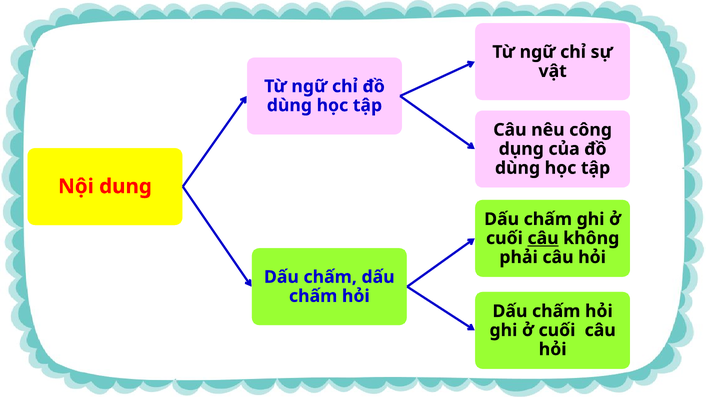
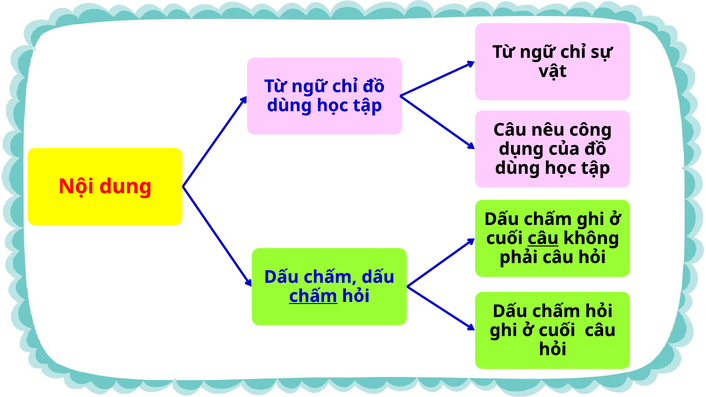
chấm underline: none -> present (313, 296)
